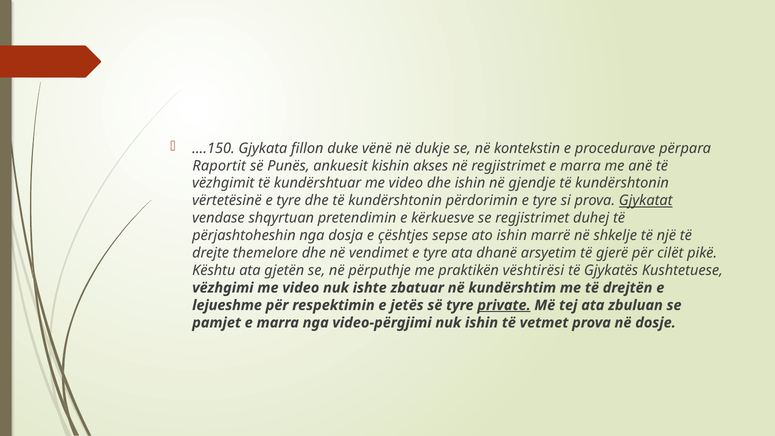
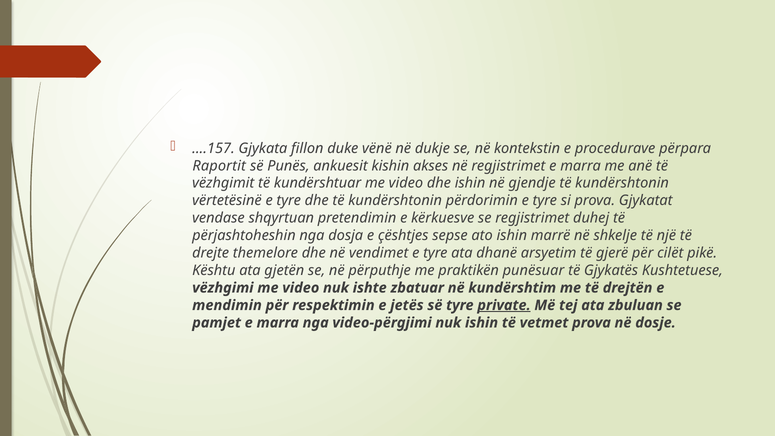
....150: ....150 -> ....157 (213, 148)
Gjykatat underline: present -> none (646, 201)
vështirësi: vështirësi -> punësuar (533, 270)
lejueshme: lejueshme -> mendimin (227, 305)
